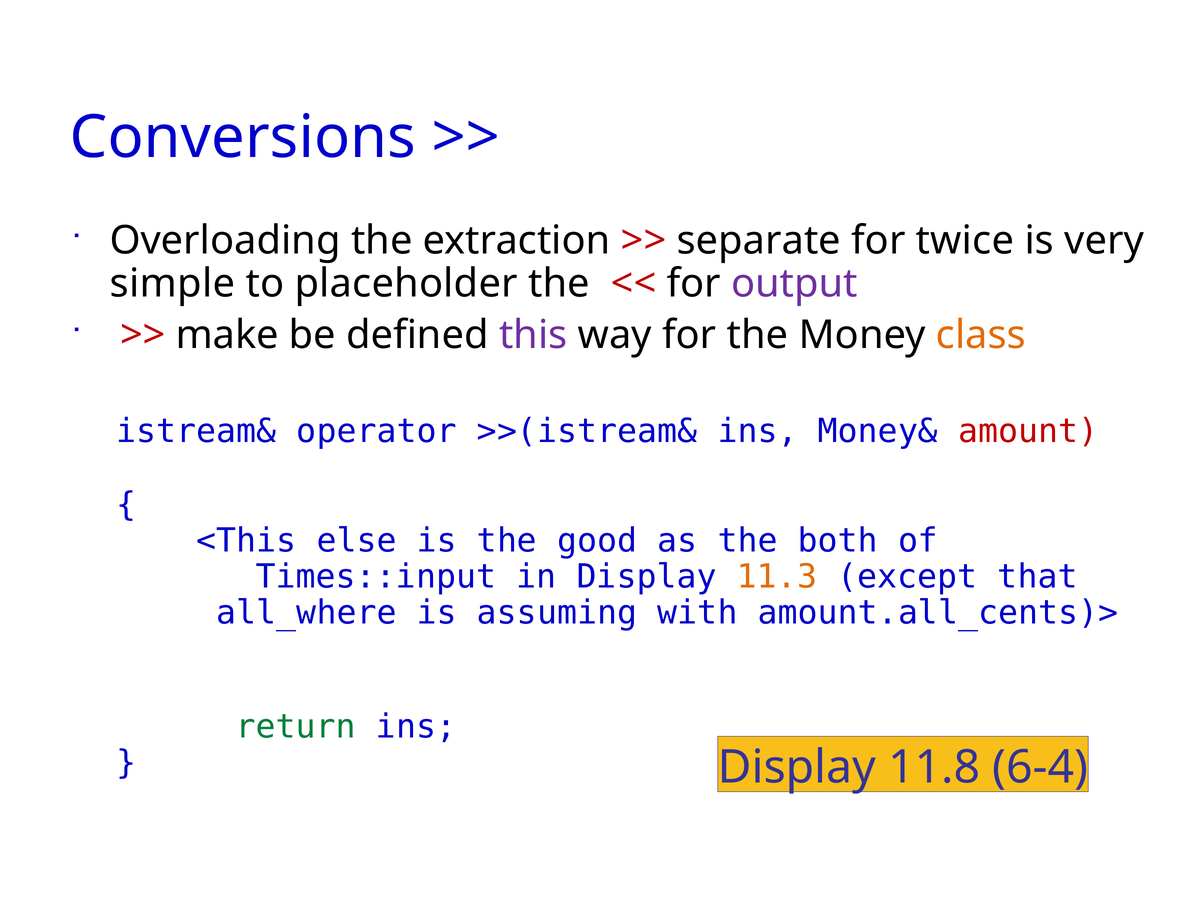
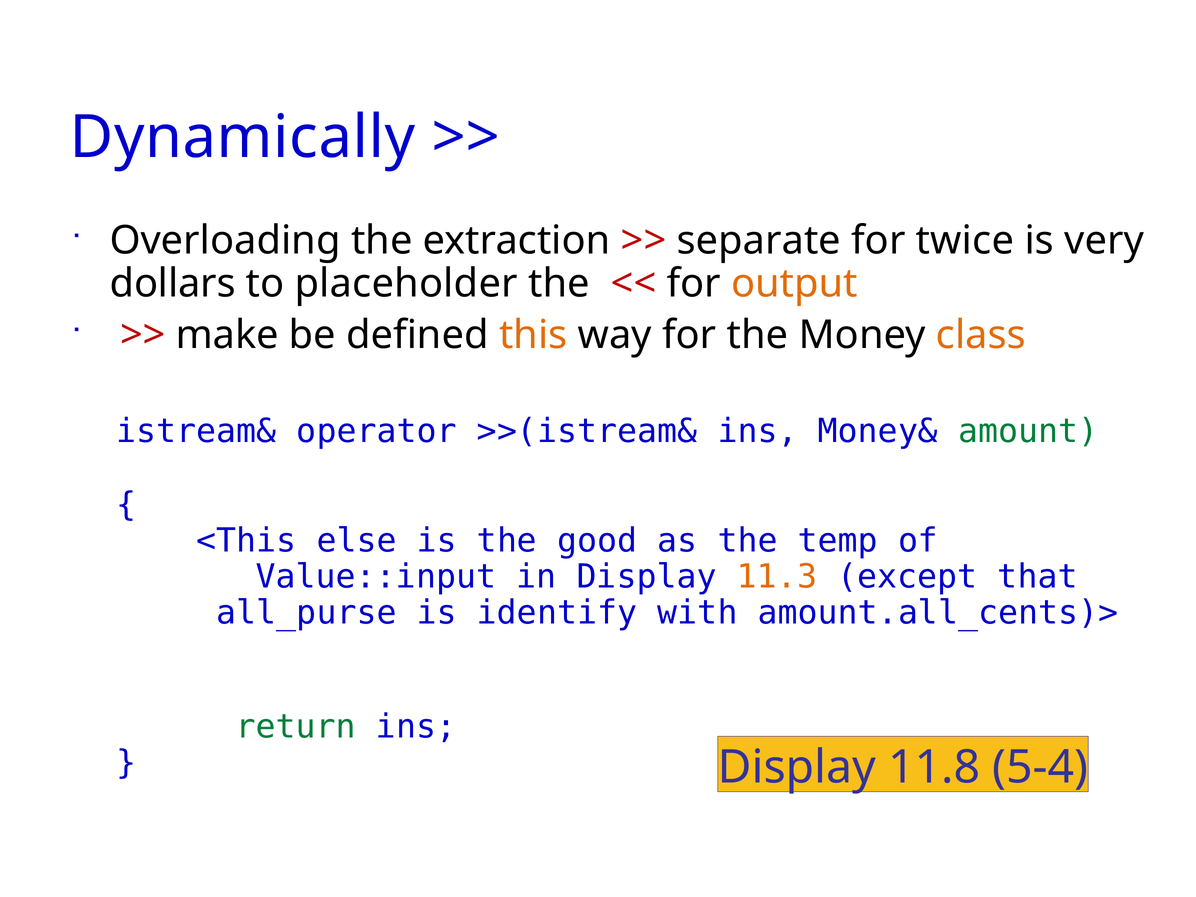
Conversions: Conversions -> Dynamically (243, 138)
simple: simple -> dollars (173, 284)
output colour: purple -> orange (795, 284)
this colour: purple -> orange (533, 335)
amount colour: red -> green (1028, 432)
both: both -> temp (838, 541)
Times::input: Times::input -> Value::input (376, 577)
all_where: all_where -> all_purse (306, 613)
assuming: assuming -> identify (557, 613)
6-4: 6-4 -> 5-4 (1040, 767)
